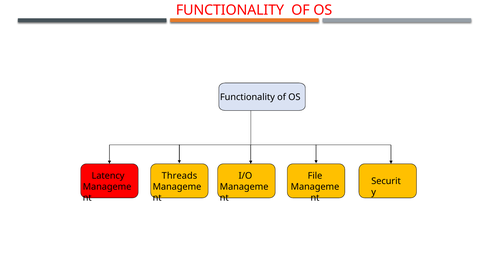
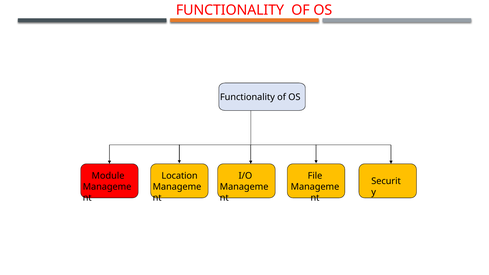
Latency: Latency -> Module (108, 176)
Threads: Threads -> Location (180, 176)
